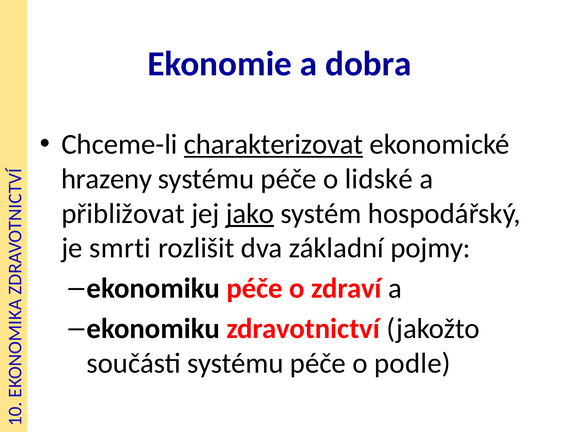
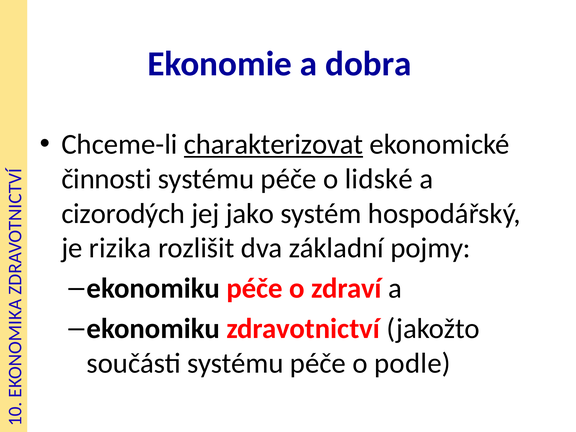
hrazeny: hrazeny -> činnosti (106, 179)
přibližovat: přibližovat -> cizorodých (123, 214)
jako underline: present -> none (250, 214)
smrti: smrti -> rizika (120, 248)
